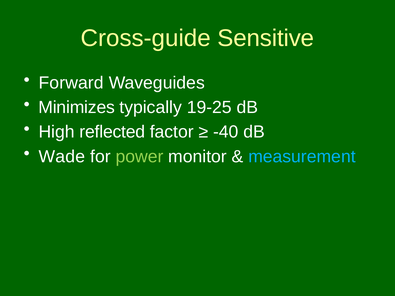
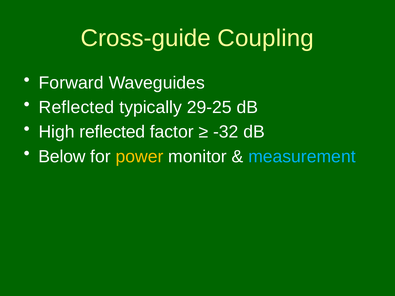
Sensitive: Sensitive -> Coupling (266, 38)
Minimizes: Minimizes -> Reflected (76, 107)
19-25: 19-25 -> 29-25 (209, 107)
-40: -40 -> -32 (226, 132)
Wade: Wade -> Below (62, 157)
power colour: light green -> yellow (139, 157)
